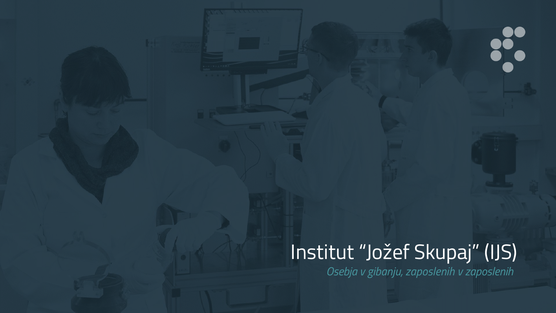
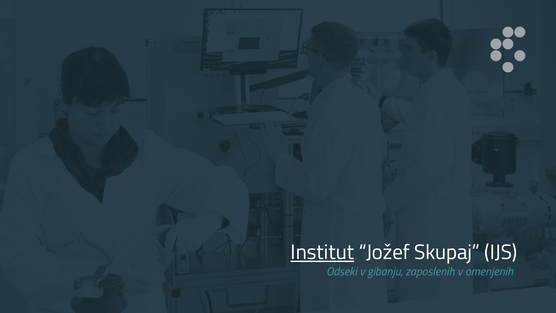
Institut underline: none -> present (322, 252)
Osebja: Osebja -> Odseki (342, 271)
v zaposlenih: zaposlenih -> omenjenih (489, 271)
